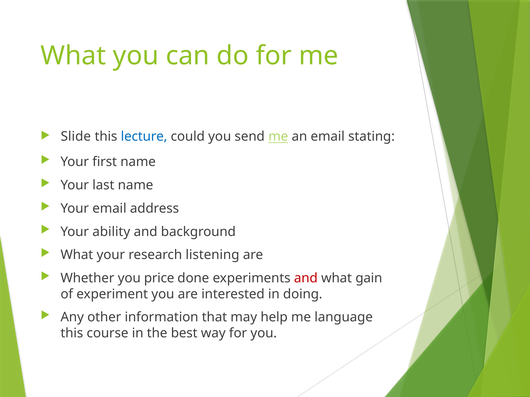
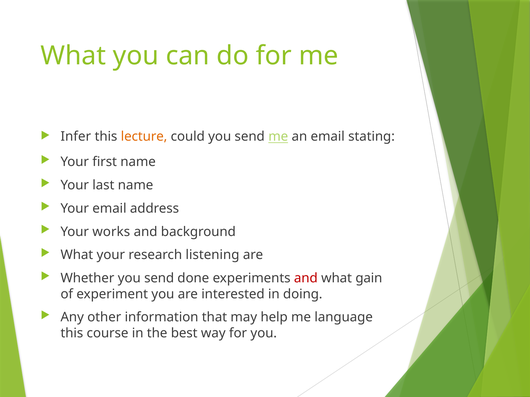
Slide: Slide -> Infer (76, 137)
lecture colour: blue -> orange (144, 137)
ability: ability -> works (111, 232)
Whether you price: price -> send (159, 278)
